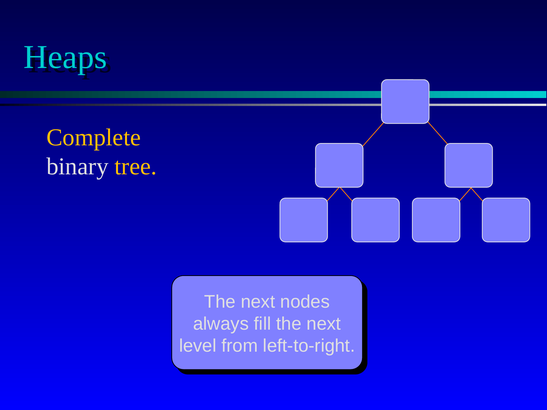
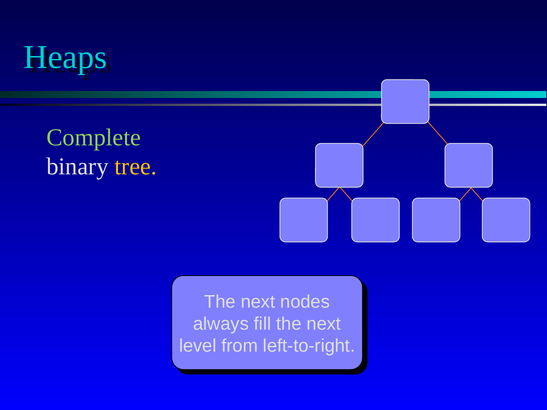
Complete colour: yellow -> light green (94, 137)
